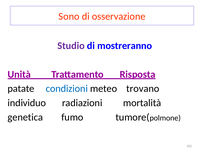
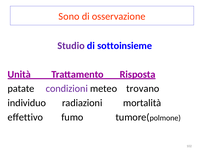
mostreranno: mostreranno -> sottoinsieme (125, 46)
condizioni colour: blue -> purple (67, 89)
genetica: genetica -> effettivo (25, 117)
